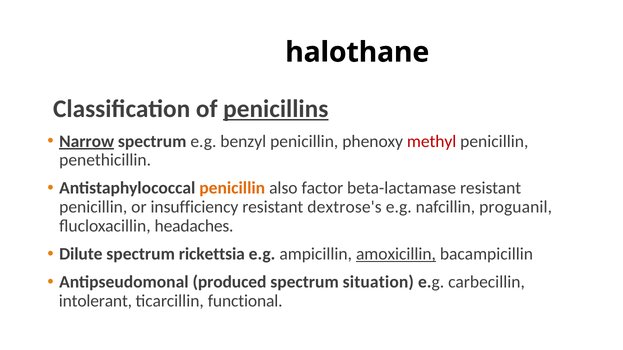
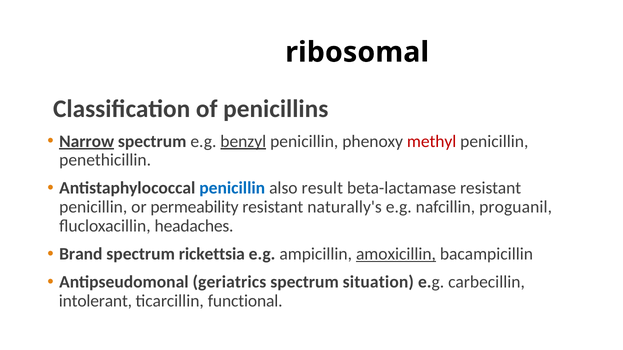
halothane: halothane -> ribosomal (357, 52)
penicillins underline: present -> none (276, 109)
benzyl underline: none -> present (243, 141)
penicillin colour: orange -> blue (232, 188)
factor: factor -> result (322, 188)
insufficiency: insufficiency -> permeability (195, 207)
dextrose's: dextrose's -> naturally's (345, 207)
Dilute: Dilute -> Brand (81, 254)
produced: produced -> geriatrics (229, 282)
